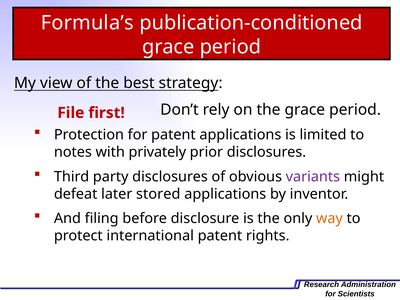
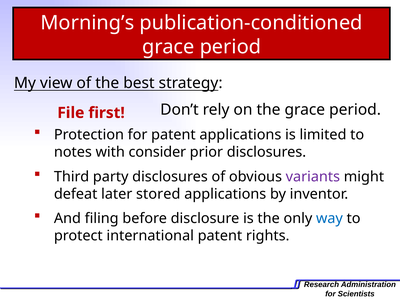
Formula’s: Formula’s -> Morning’s (87, 23)
privately: privately -> consider (157, 152)
way colour: orange -> blue (329, 219)
